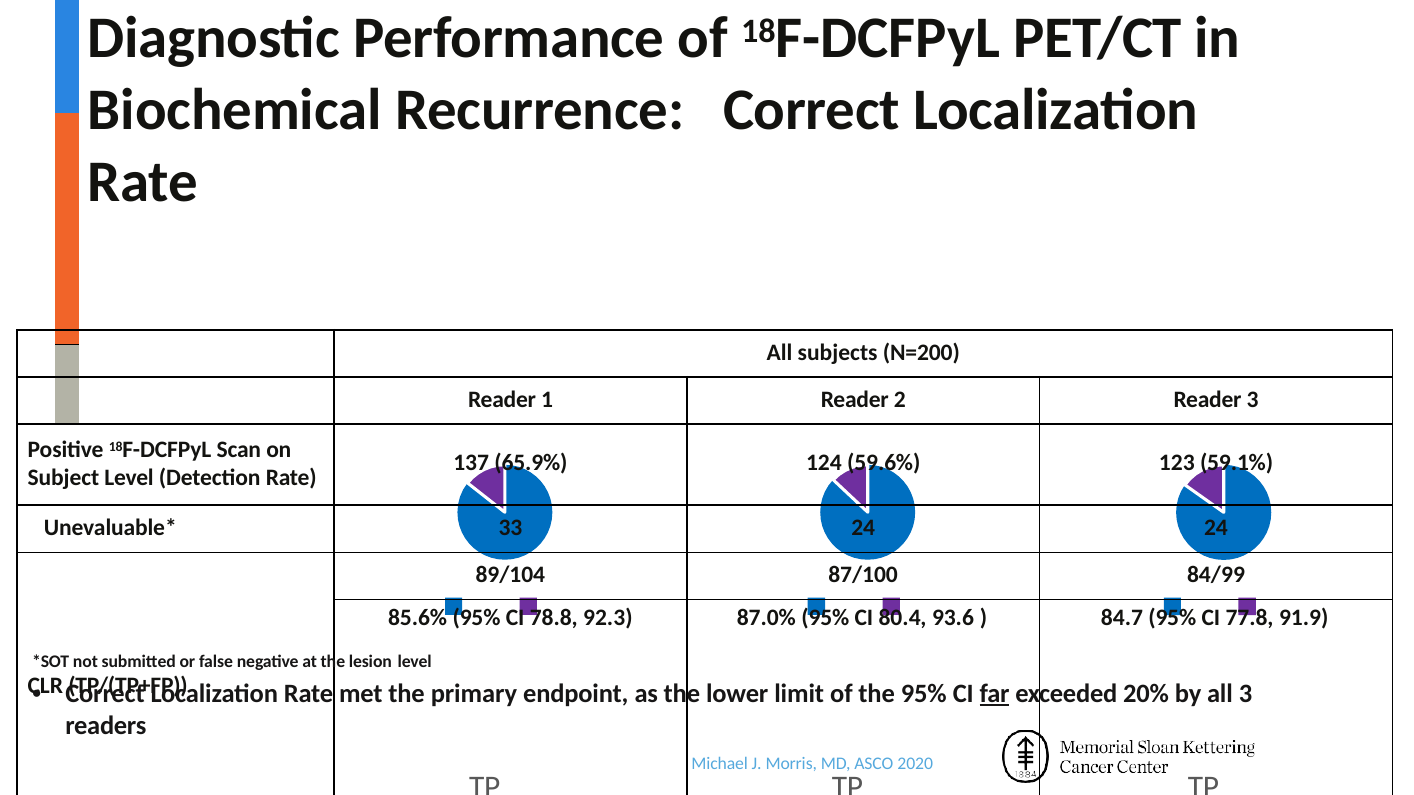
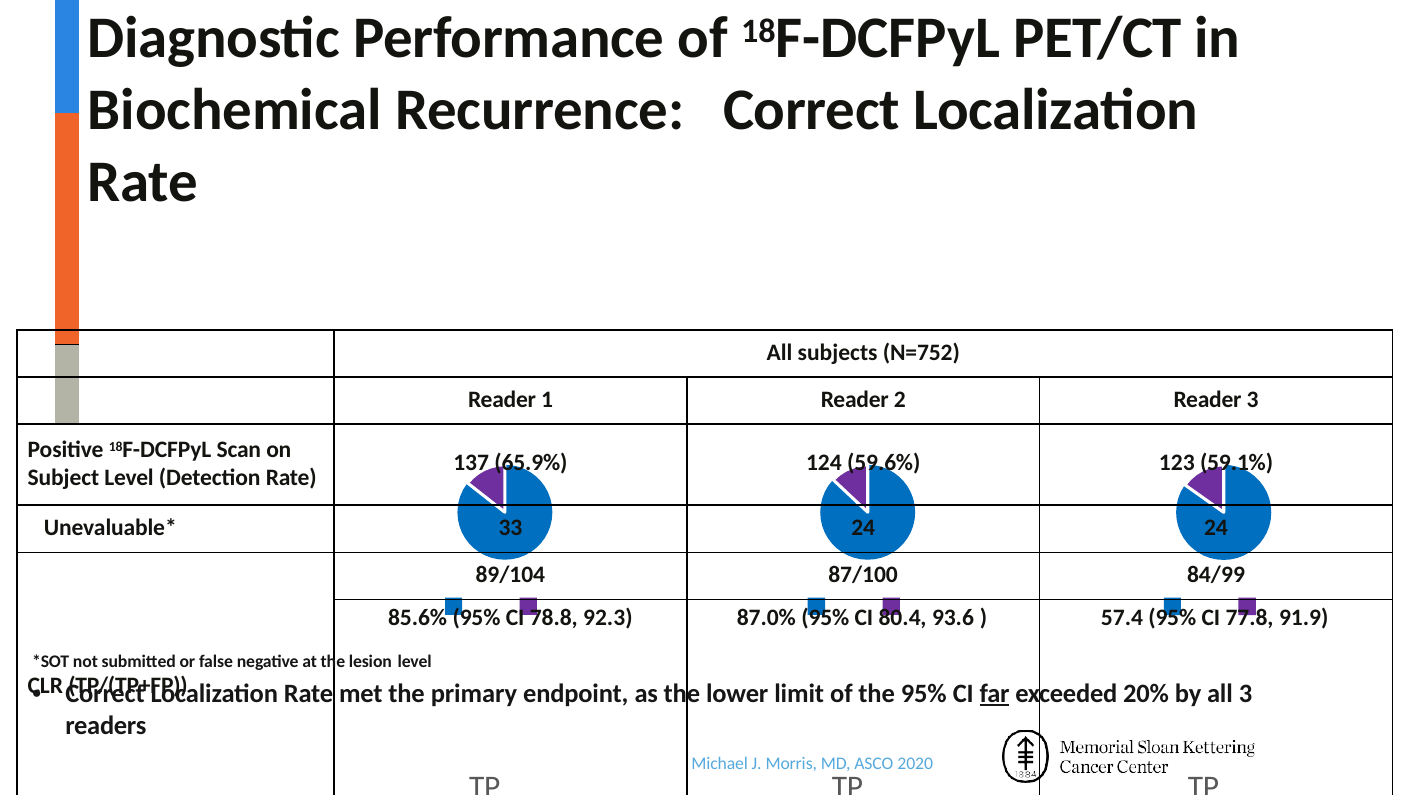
N=200: N=200 -> N=752 (921, 353)
84.7: 84.7 -> 57.4 (1122, 618)
